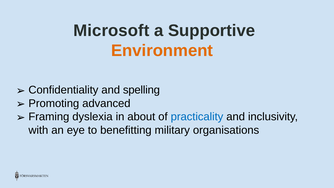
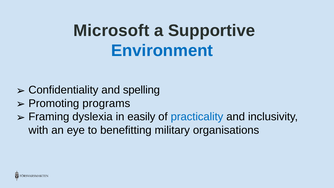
Environment colour: orange -> blue (162, 51)
advanced: advanced -> programs (106, 103)
about: about -> easily (141, 117)
